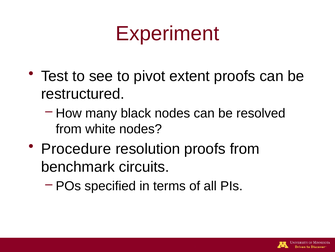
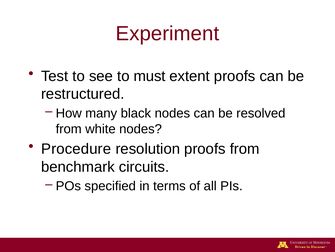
pivot: pivot -> must (150, 76)
